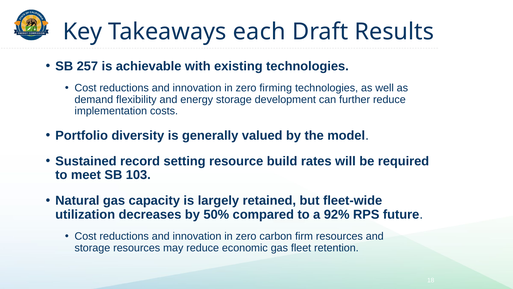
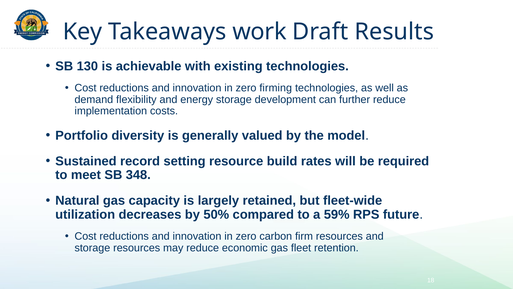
each: each -> work (259, 32)
257: 257 -> 130 (87, 66)
103: 103 -> 348 (138, 175)
92%: 92% -> 59% (337, 214)
